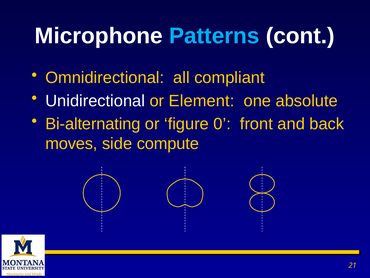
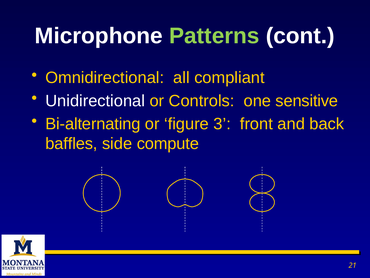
Patterns colour: light blue -> light green (214, 36)
Element: Element -> Controls (202, 101)
absolute: absolute -> sensitive (307, 101)
0: 0 -> 3 (222, 124)
moves: moves -> baffles (71, 143)
